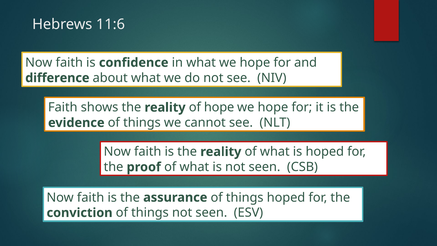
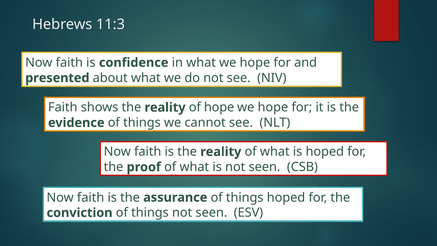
11:6: 11:6 -> 11:3 (111, 24)
difference: difference -> presented (57, 78)
